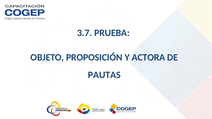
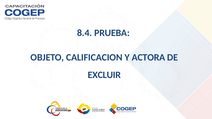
3.7: 3.7 -> 8.4 (85, 33)
PROPOSICIÓN: PROPOSICIÓN -> CALIFICACION (94, 58)
PAUTAS: PAUTAS -> EXCLUIR (104, 75)
